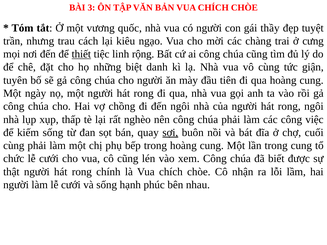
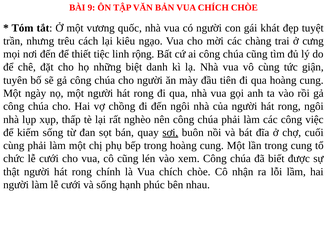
3: 3 -> 9 (91, 8)
thầy: thầy -> khát (270, 28)
trau: trau -> trêu (66, 41)
thiết underline: present -> none (81, 54)
